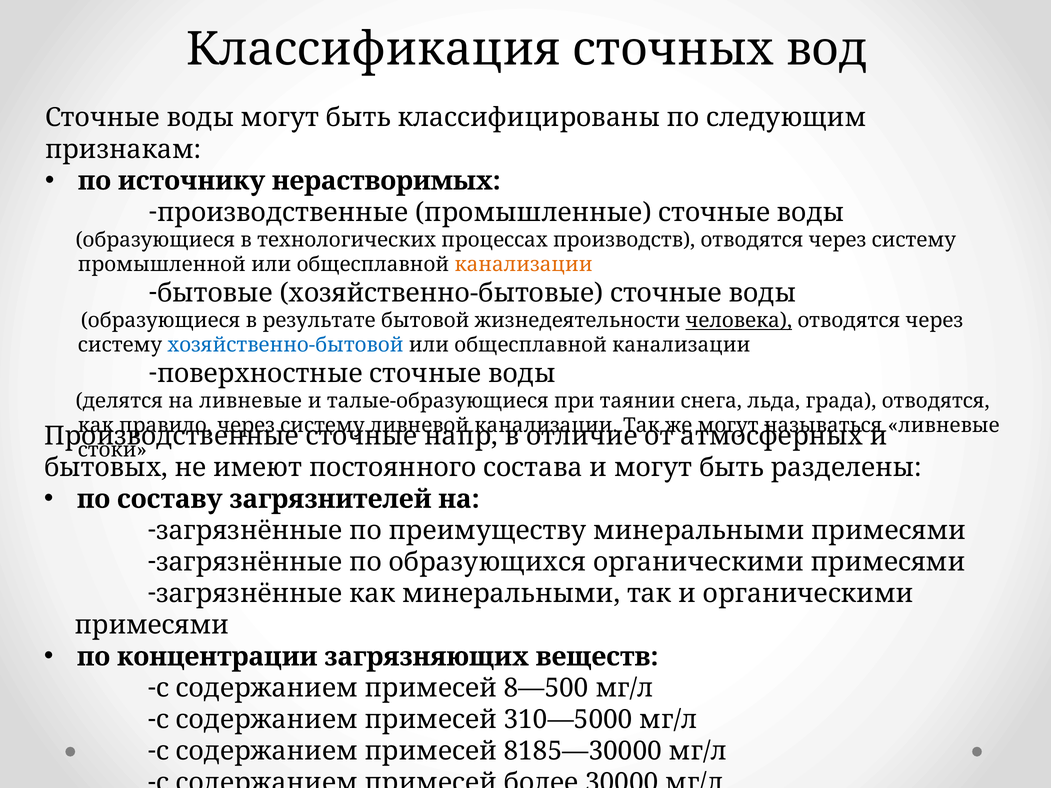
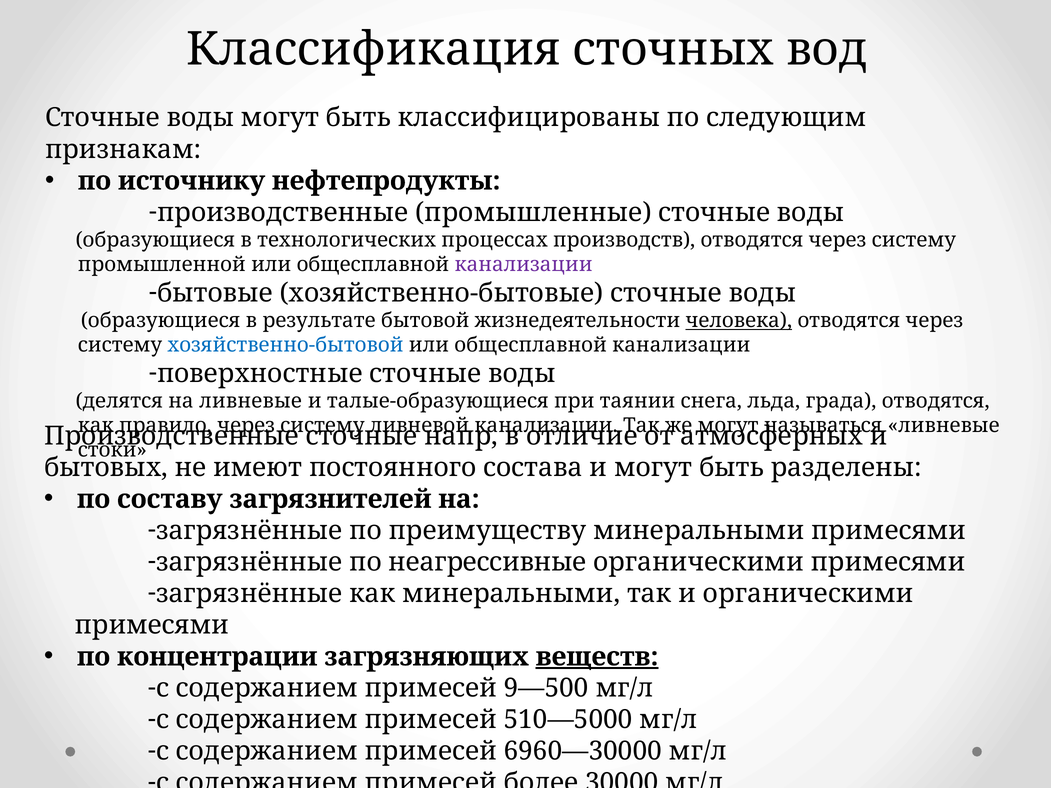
нерастворимых: нерастворимых -> нефтепродукты (386, 181)
канализации colour: orange -> purple (524, 265)
образующихся: образующихся -> неагрессивные (487, 562)
веществ underline: none -> present (597, 657)
8—500: 8—500 -> 9—500 (546, 688)
310—5000: 310—5000 -> 510—5000 (568, 720)
8185—30000: 8185—30000 -> 6960—30000 (583, 752)
